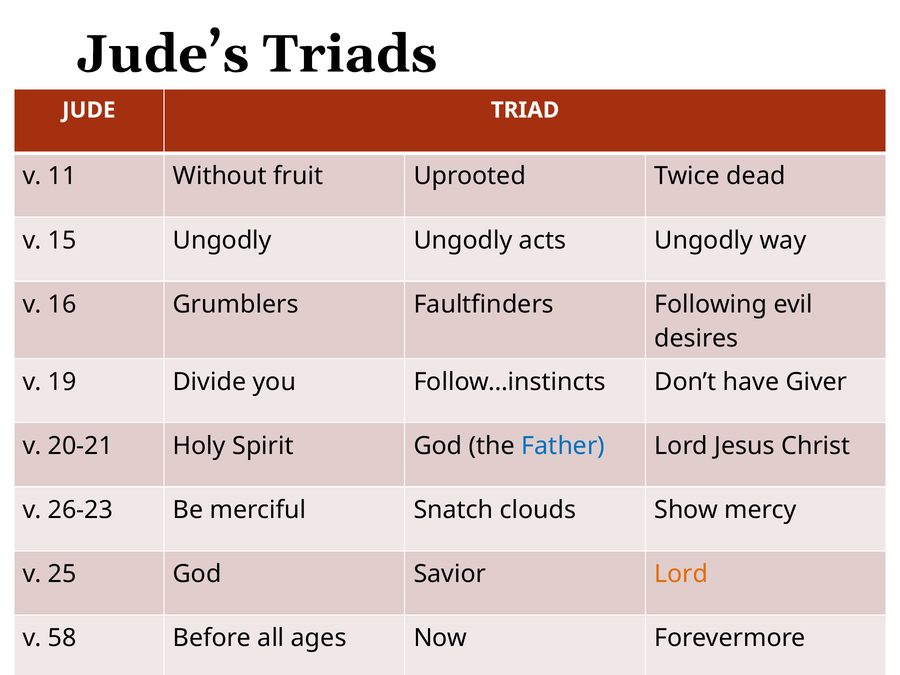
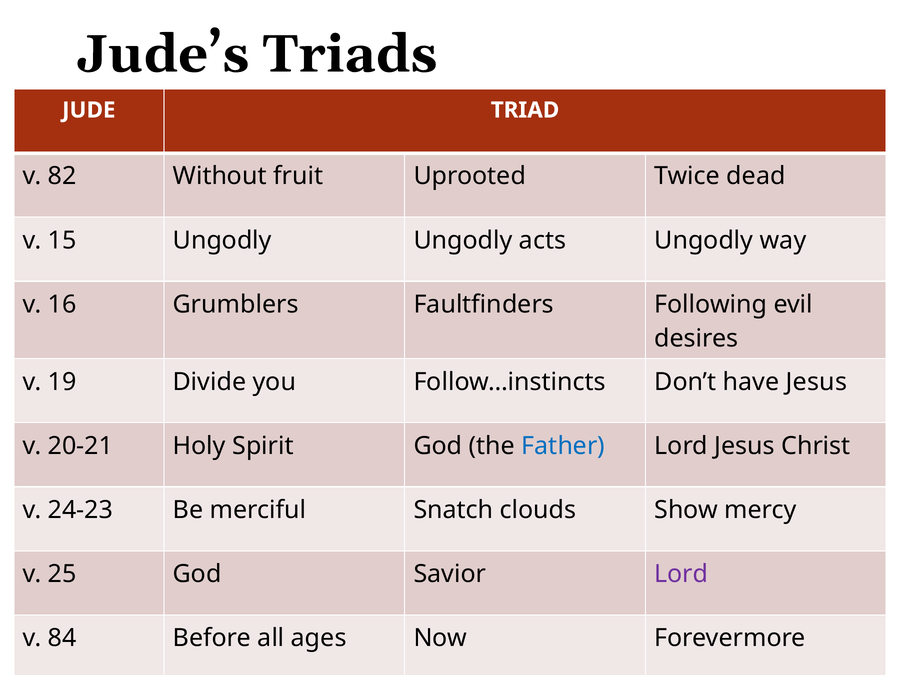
11: 11 -> 82 (62, 176)
have Giver: Giver -> Jesus (816, 382)
26-23: 26-23 -> 24-23 (80, 510)
Lord colour: orange -> purple (681, 574)
58: 58 -> 84 (62, 638)
